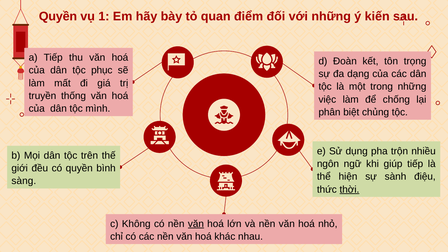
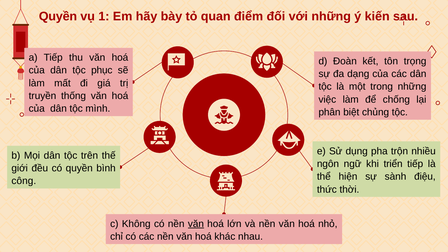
giúp: giúp -> triển (393, 164)
sàng: sàng -> công (24, 181)
thời underline: present -> none (349, 189)
